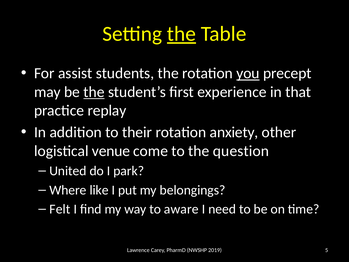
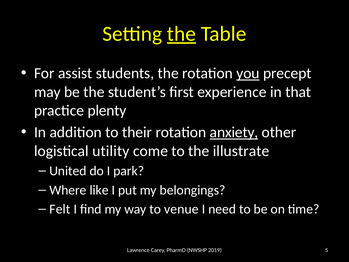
the underline: present -> none (94, 92)
replay: replay -> plenty (107, 110)
anxiety underline: none -> present (234, 132)
venue: venue -> utility (111, 151)
question: question -> illustrate (241, 151)
aware: aware -> venue (181, 209)
